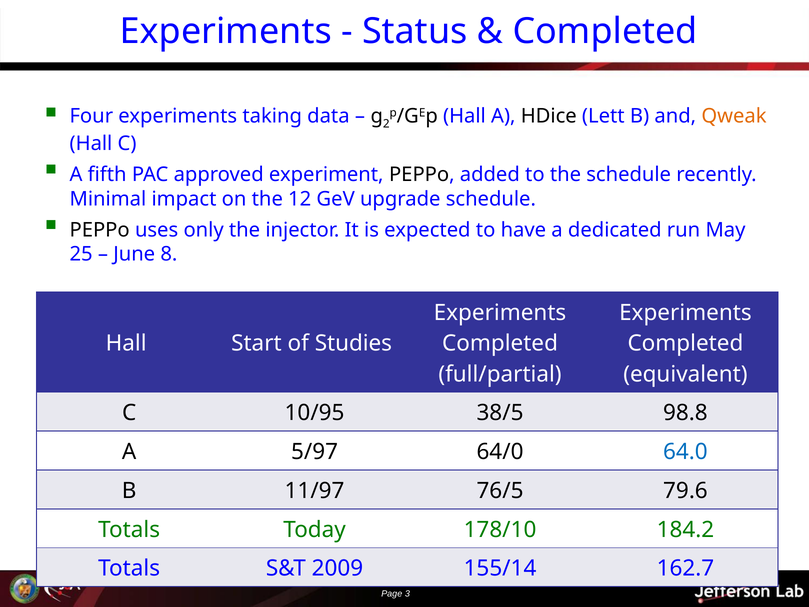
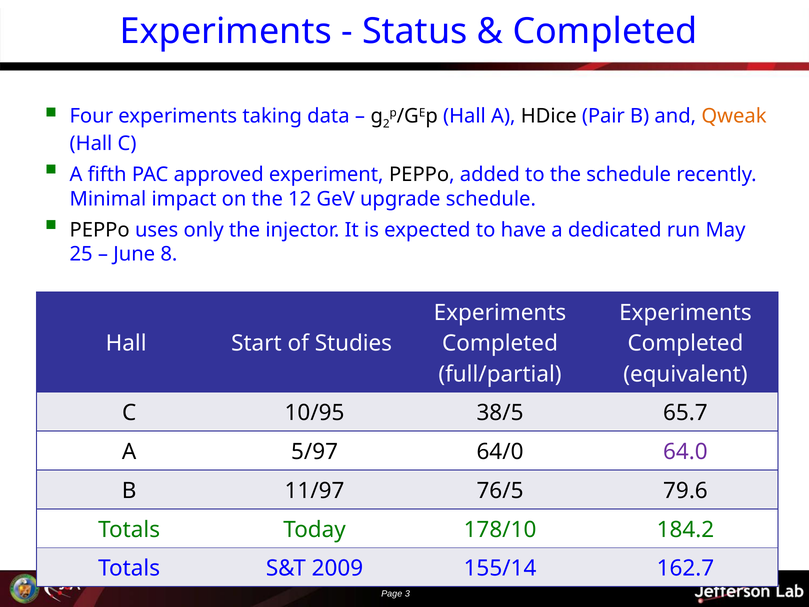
Lett: Lett -> Pair (603, 116)
98.8: 98.8 -> 65.7 (685, 413)
64.0 colour: blue -> purple (685, 452)
